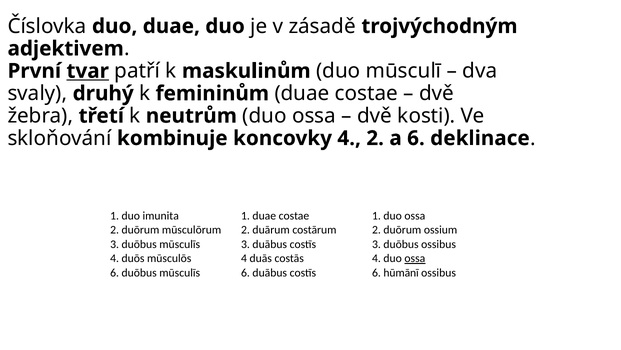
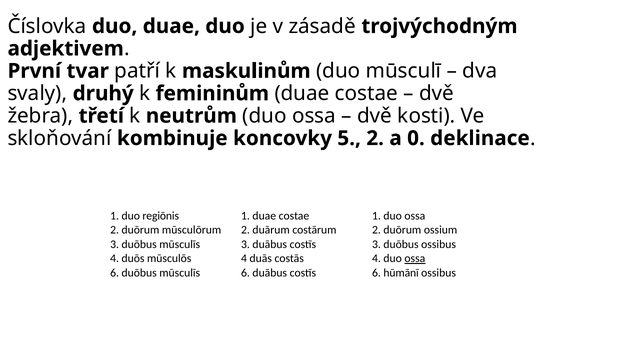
tvar underline: present -> none (88, 71)
koncovky 4: 4 -> 5 (349, 138)
a 6: 6 -> 0 (416, 138)
imunita: imunita -> regiōnis (161, 215)
